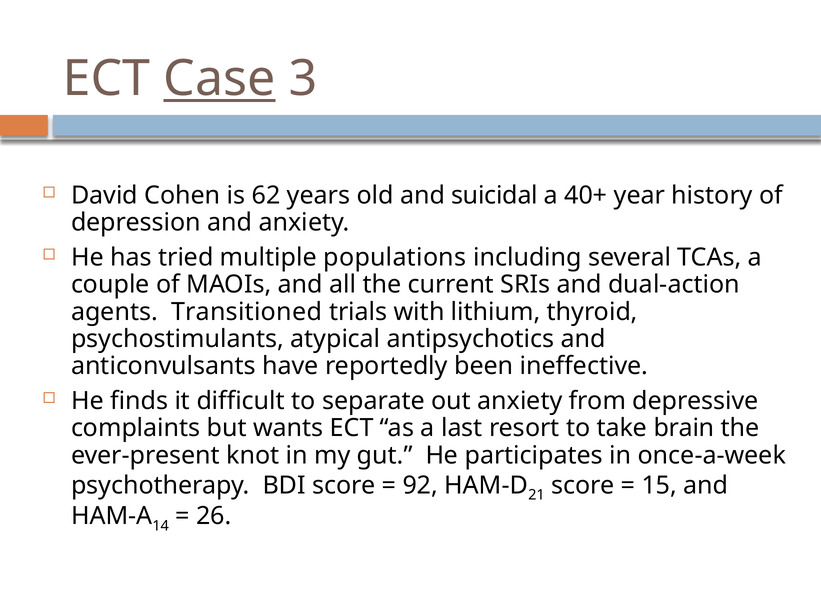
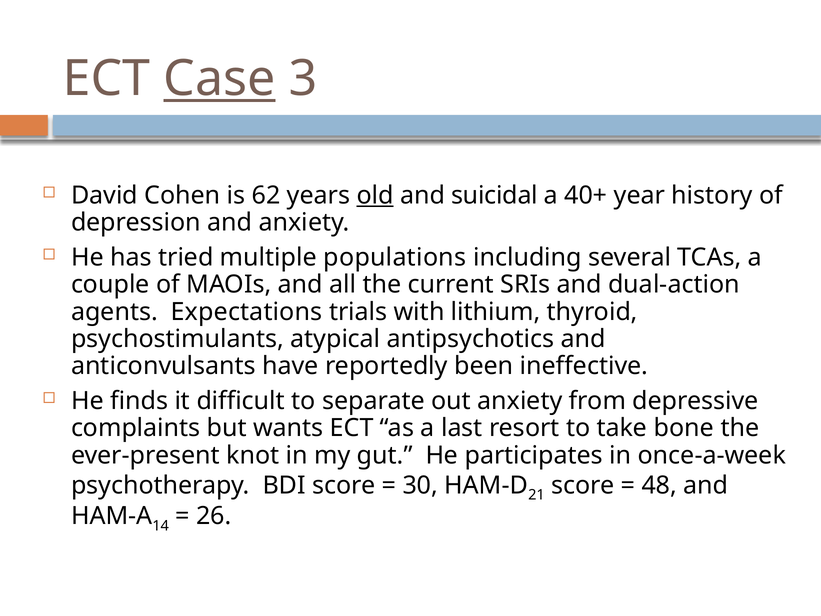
old underline: none -> present (375, 195)
Transitioned: Transitioned -> Expectations (247, 312)
brain: brain -> bone (684, 428)
92: 92 -> 30 (420, 485)
15: 15 -> 48 (659, 485)
